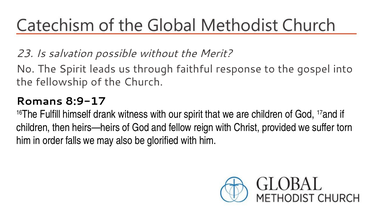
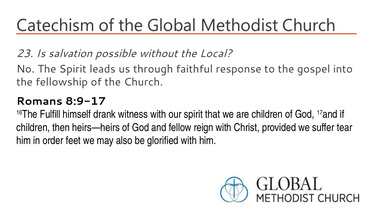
Merit: Merit -> Local (216, 53)
torn: torn -> tear (345, 127)
falls: falls -> feet (73, 140)
